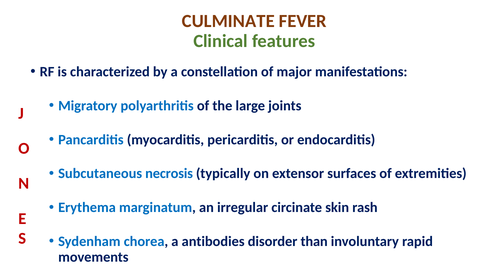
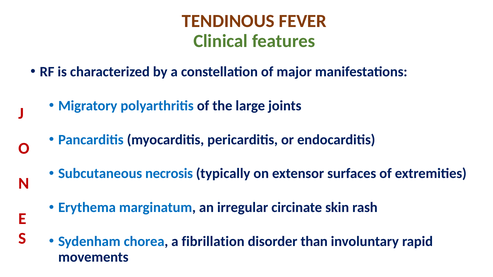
CULMINATE: CULMINATE -> TENDINOUS (228, 21)
antibodies: antibodies -> fibrillation (213, 242)
